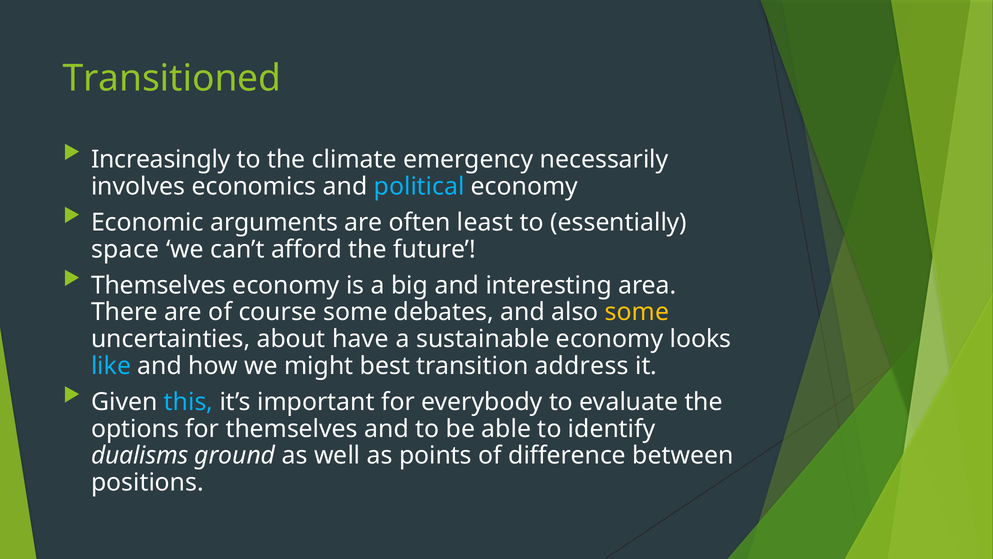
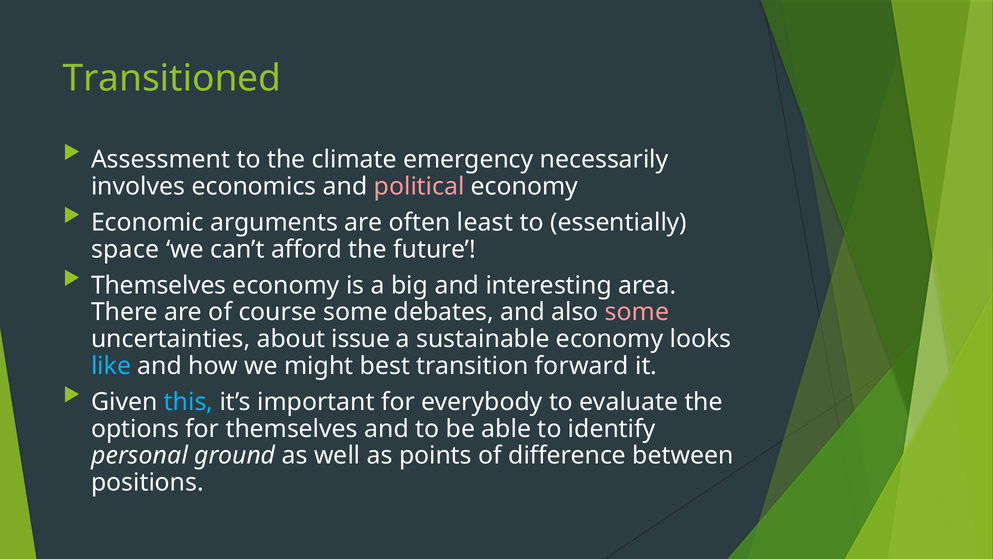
Increasingly: Increasingly -> Assessment (161, 159)
political colour: light blue -> pink (419, 186)
some colour: yellow -> pink (637, 312)
have: have -> issue (361, 339)
address: address -> forward (582, 366)
dualisms: dualisms -> personal (139, 455)
